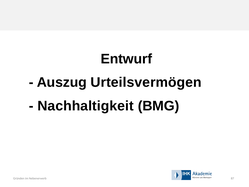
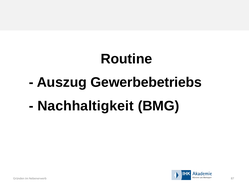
Entwurf: Entwurf -> Routine (126, 59)
Urteilsvermögen: Urteilsvermögen -> Gewerbebetriebs (146, 82)
